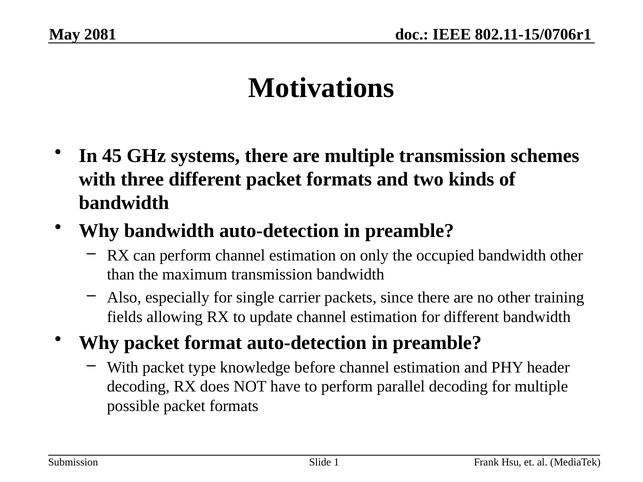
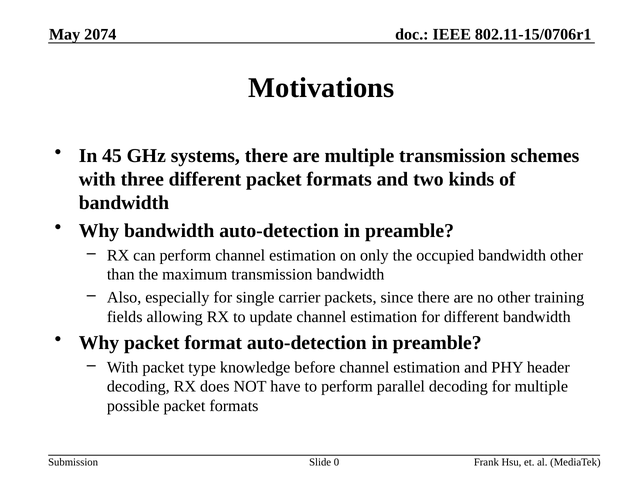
2081: 2081 -> 2074 (100, 34)
1: 1 -> 0 (336, 463)
